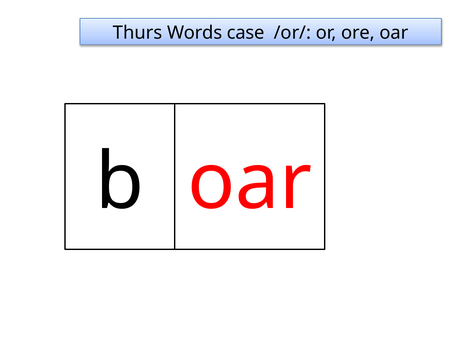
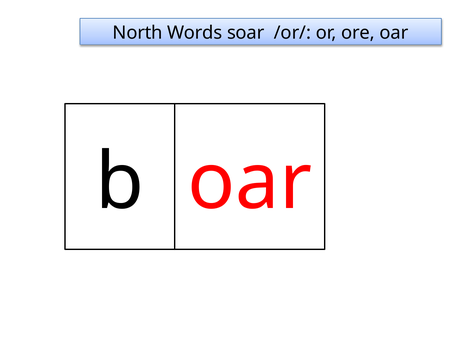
Thurs: Thurs -> North (138, 33)
case: case -> soar (246, 33)
